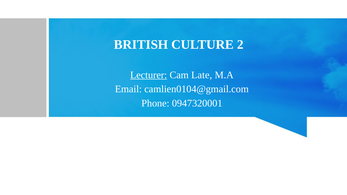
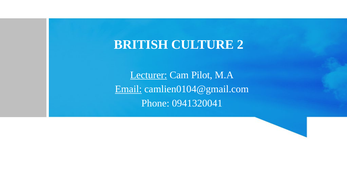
Late: Late -> Pilot (202, 75)
Email underline: none -> present (128, 89)
0947320001: 0947320001 -> 0941320041 (197, 103)
